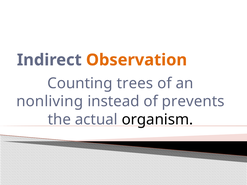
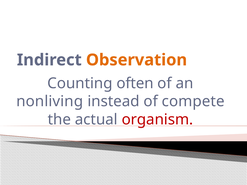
trees: trees -> often (135, 83)
prevents: prevents -> compete (193, 102)
organism colour: black -> red (157, 120)
